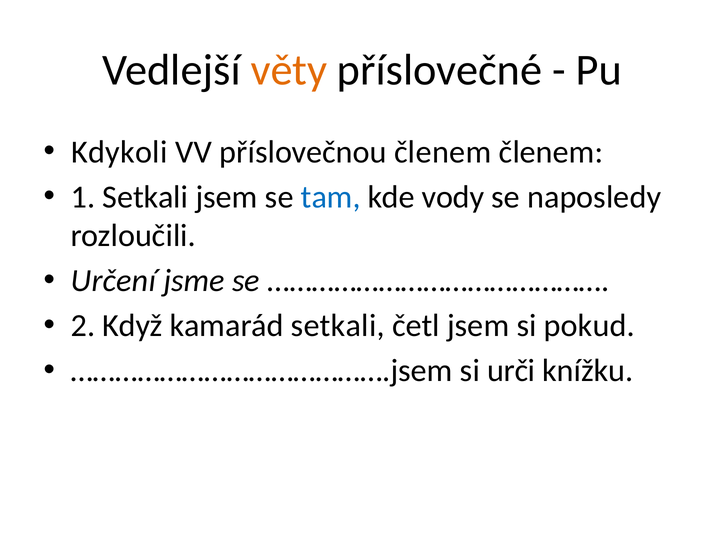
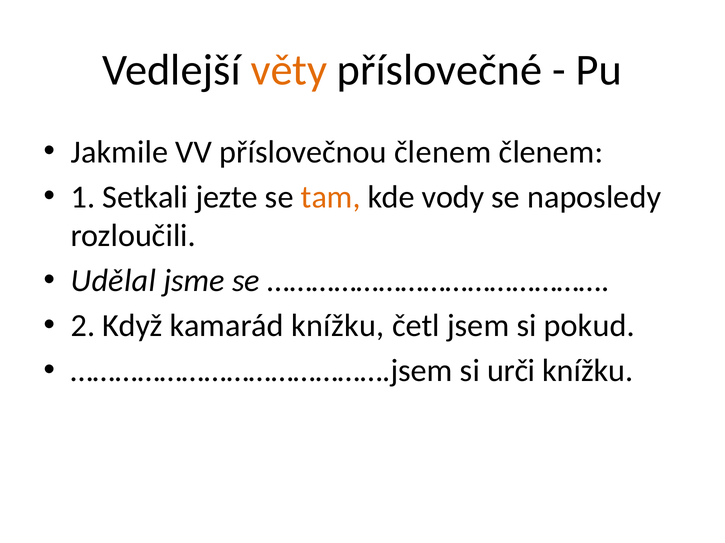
Kdykoli: Kdykoli -> Jakmile (119, 152)
Setkali jsem: jsem -> jezte (227, 197)
tam colour: blue -> orange (331, 197)
Určení: Určení -> Udělal (113, 281)
kamarád setkali: setkali -> knížku (338, 326)
